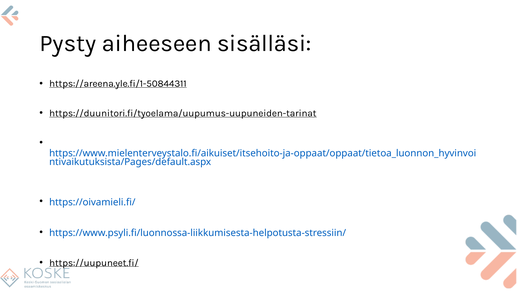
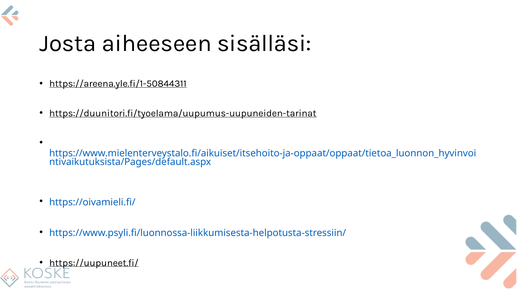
Pysty: Pysty -> Josta (68, 44)
